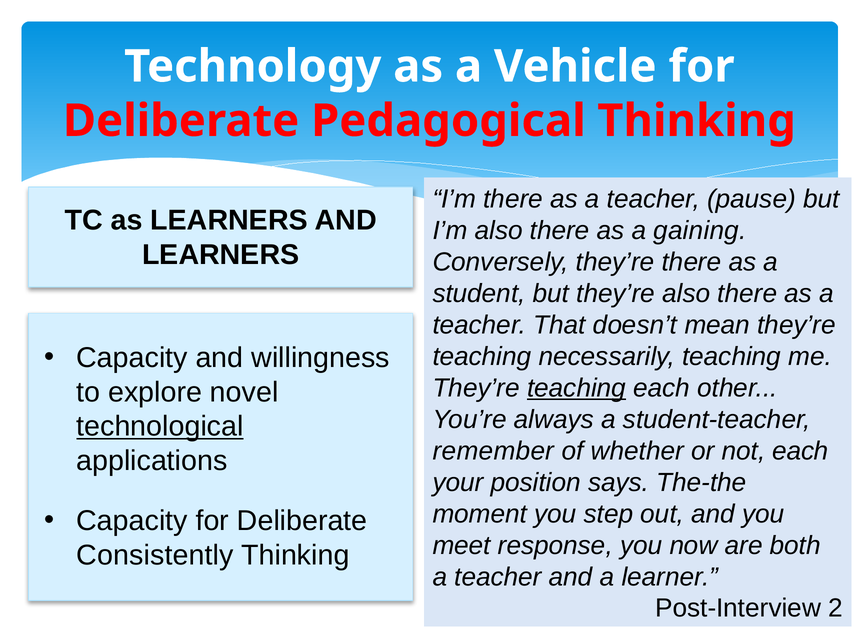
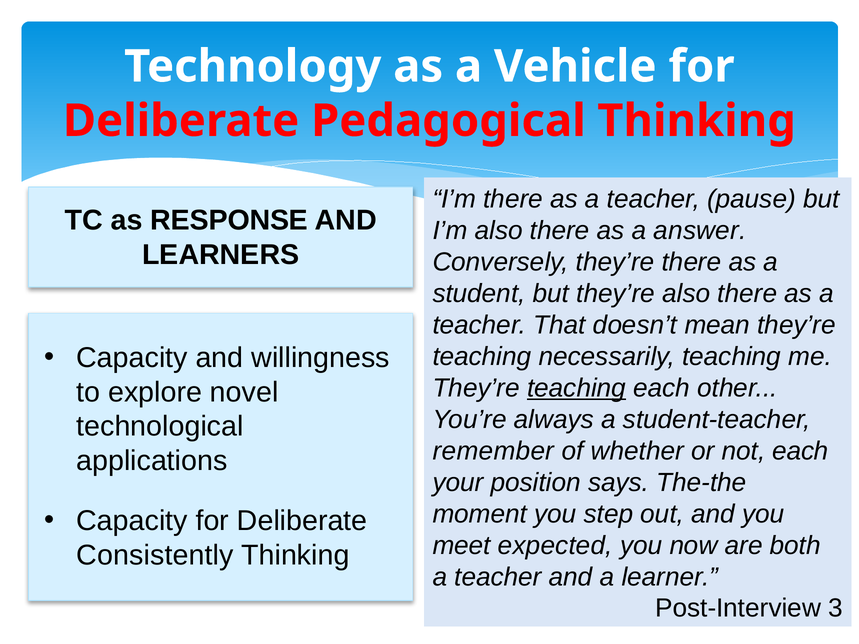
as LEARNERS: LEARNERS -> RESPONSE (229, 220)
gaining: gaining -> answer (700, 231)
technological underline: present -> none (160, 427)
response: response -> expected (555, 546)
2: 2 -> 3 (835, 609)
